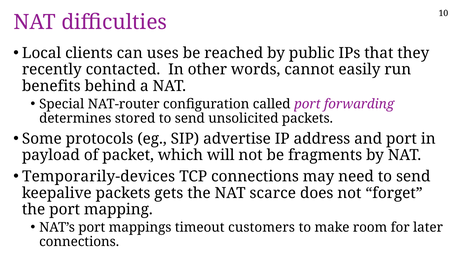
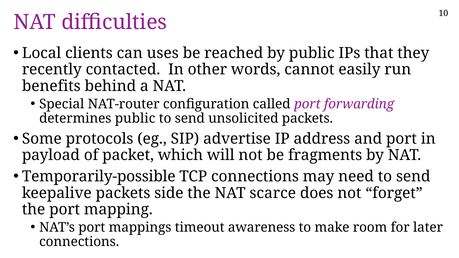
determines stored: stored -> public (135, 119)
Temporarily-devices: Temporarily-devices -> Temporarily-possible (99, 177)
gets: gets -> side (169, 193)
customers: customers -> awareness (262, 228)
